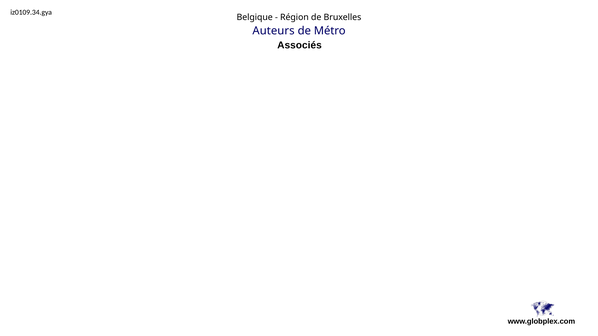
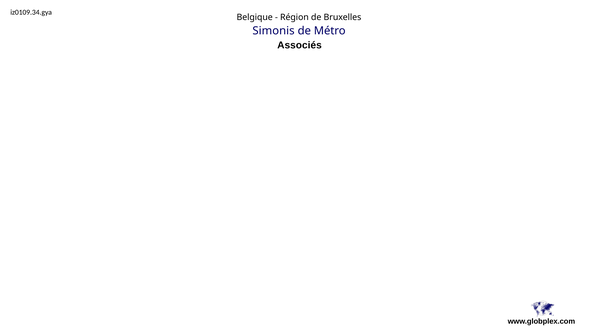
Auteurs: Auteurs -> Simonis (274, 31)
